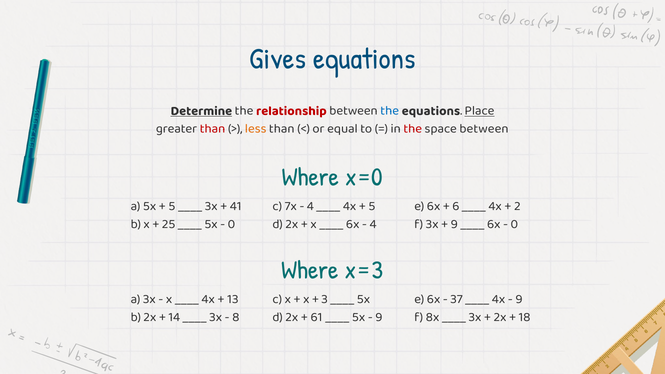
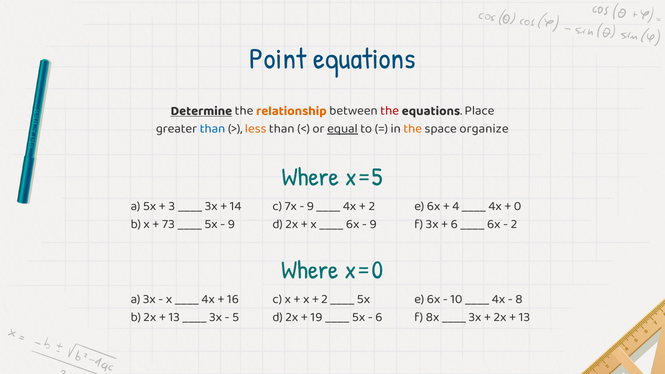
Gives: Gives -> Point (278, 59)
relationship colour: red -> orange (291, 111)
the colour: blue -> red (390, 111)
Place underline: present -> none (479, 111)
than colour: red -> blue (213, 129)
equal underline: none -> present (342, 129)
the colour: red -> orange (413, 129)
space between: between -> organize (484, 129)
x=0: x=0 -> x=5 (364, 177)
5: 5 -> 3 (172, 206)
41: 41 -> 14 (236, 206)
4: 4 -> 9 (310, 206)
5: 5 -> 2 (372, 206)
6: 6 -> 4 (456, 206)
2: 2 -> 0 (518, 206)
25: 25 -> 73 (169, 224)
0: 0 -> 9 (231, 224)
4: 4 -> 9 (373, 224)
9: 9 -> 6 (454, 224)
0: 0 -> 2 (514, 224)
x=3: x=3 -> x=0 (364, 270)
13: 13 -> 16 (233, 299)
3: 3 -> 2 (325, 299)
37: 37 -> 10 (456, 299)
9: 9 -> 8 (519, 299)
14: 14 -> 13 (174, 317)
8: 8 -> 5 (236, 317)
61: 61 -> 19 (316, 317)
9: 9 -> 6 (379, 317)
18: 18 -> 13 (524, 317)
